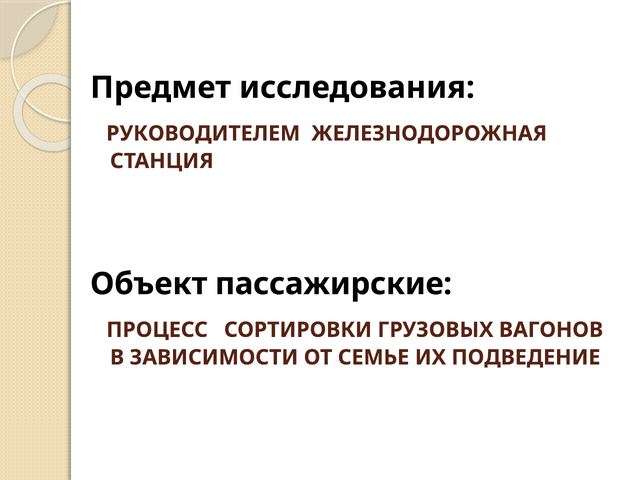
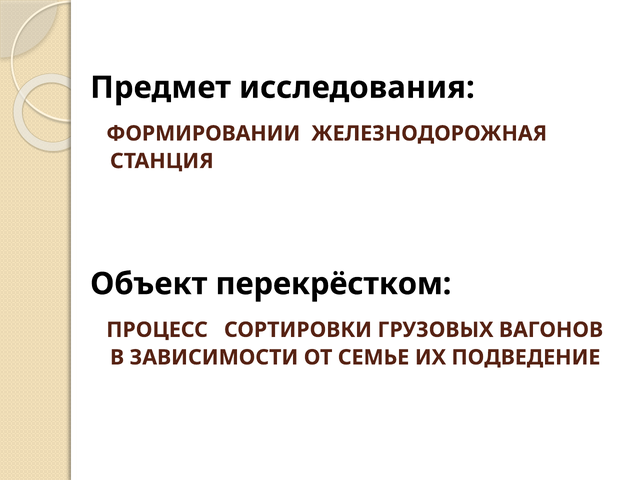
РУКОВОДИТЕЛЕМ: РУКОВОДИТЕЛЕМ -> ФОРМИРОВАНИИ (203, 134)
пассажирские: пассажирские -> перекрёстком (333, 284)
